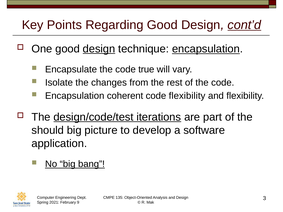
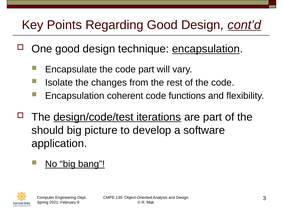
design underline: present -> none (99, 49)
code true: true -> part (146, 70)
code flexibility: flexibility -> functions (187, 96)
